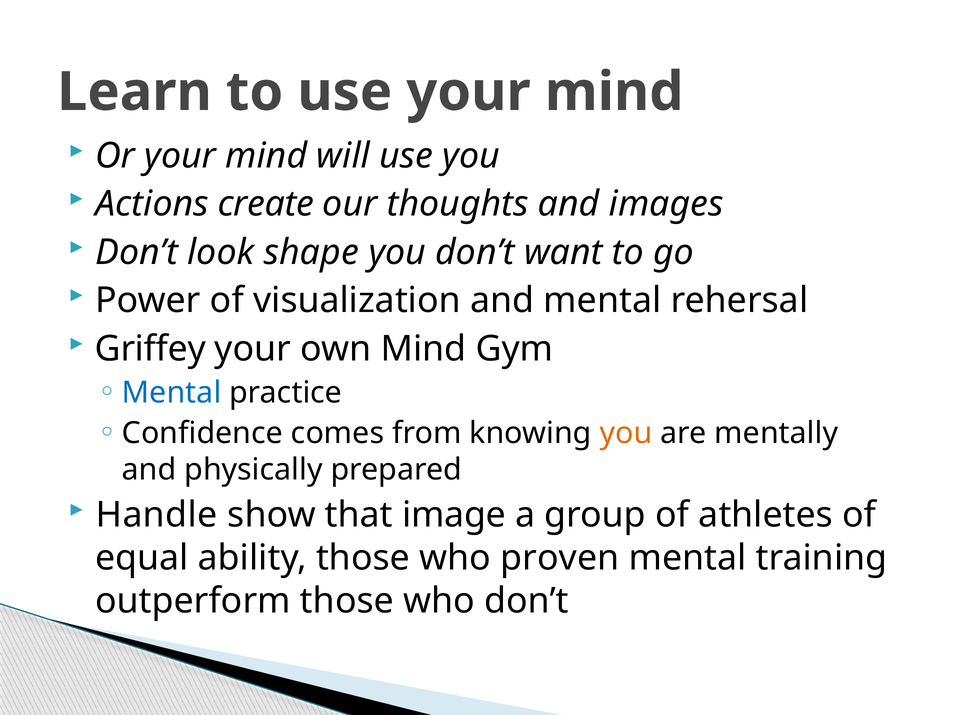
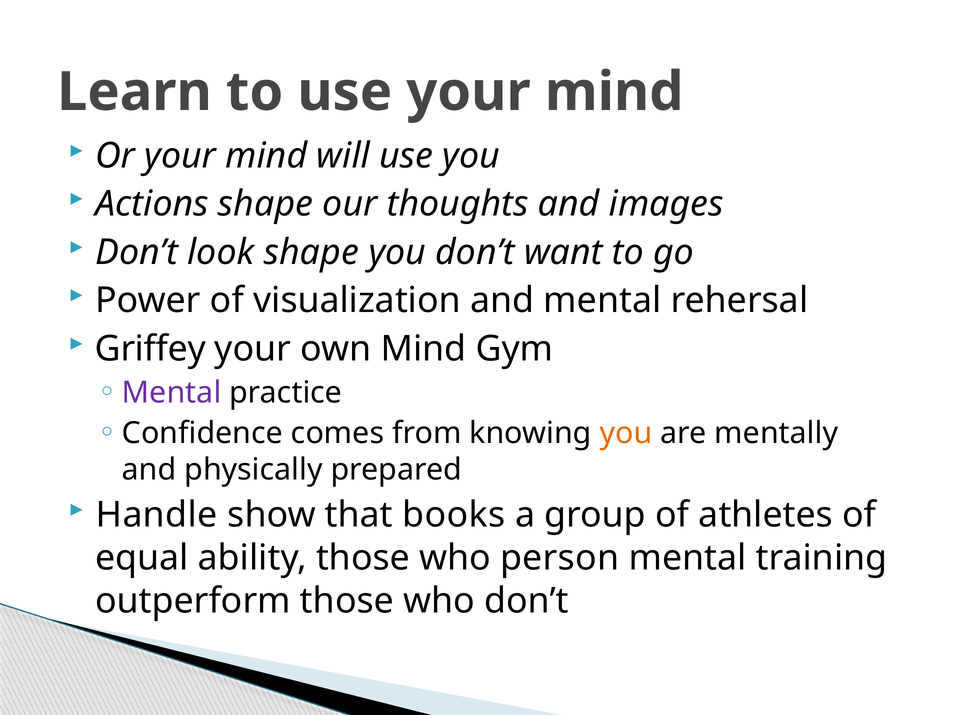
Actions create: create -> shape (266, 204)
Mental colour: blue -> purple (172, 392)
image: image -> books (454, 515)
proven: proven -> person (560, 558)
